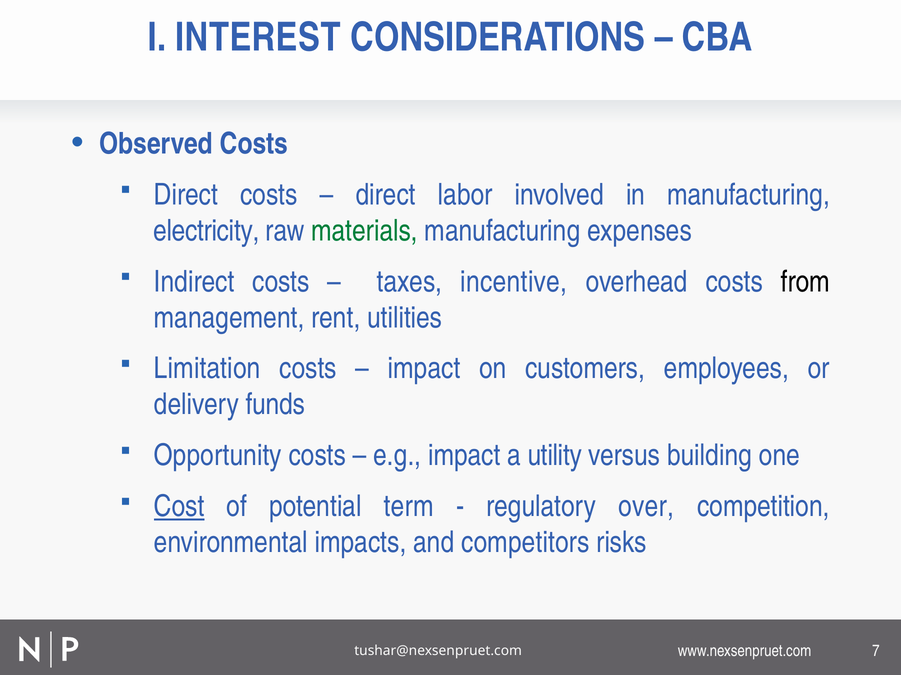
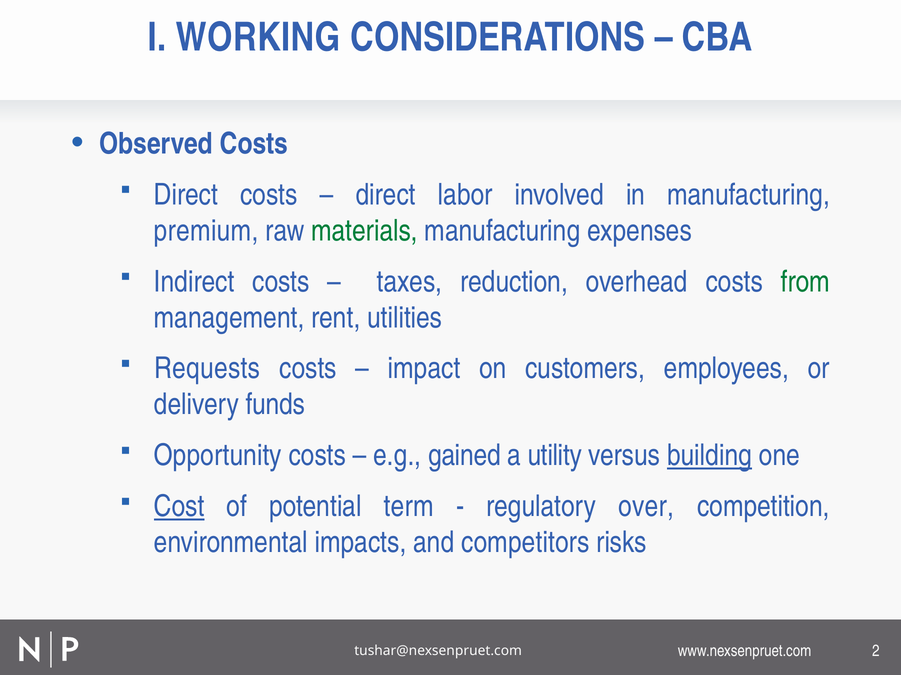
INTEREST: INTEREST -> WORKING (258, 38)
electricity: electricity -> premium (206, 231)
incentive: incentive -> reduction (514, 282)
from colour: black -> green (805, 282)
Limitation: Limitation -> Requests (207, 369)
e.g impact: impact -> gained (464, 456)
building underline: none -> present (710, 456)
7: 7 -> 2 (876, 652)
